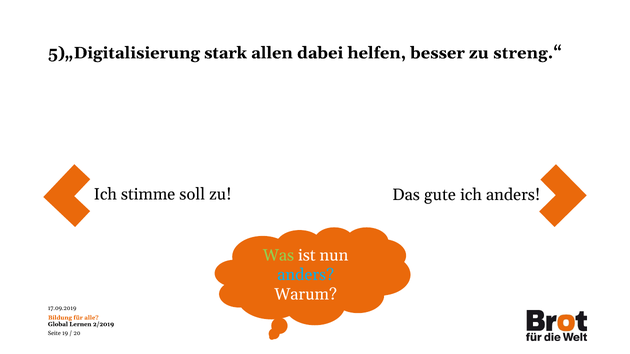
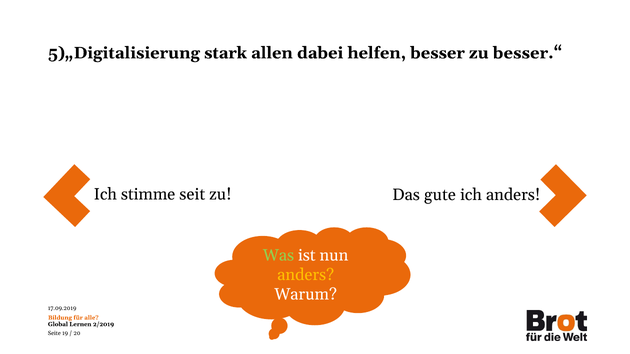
streng.“: streng.“ -> besser.“ (528, 53)
soll: soll -> seit (192, 195)
anders colour: light blue -> yellow (306, 275)
